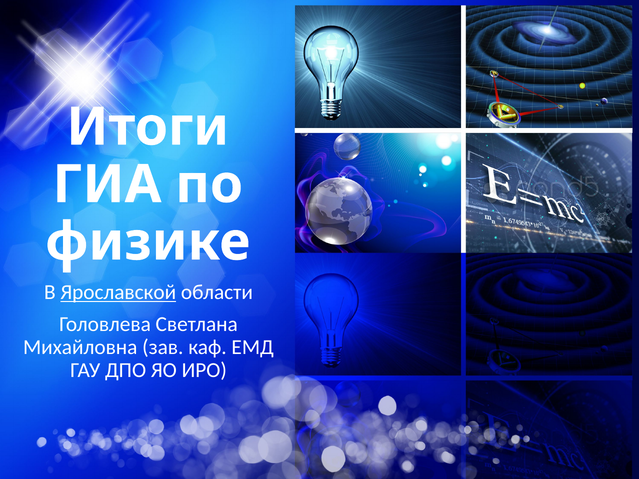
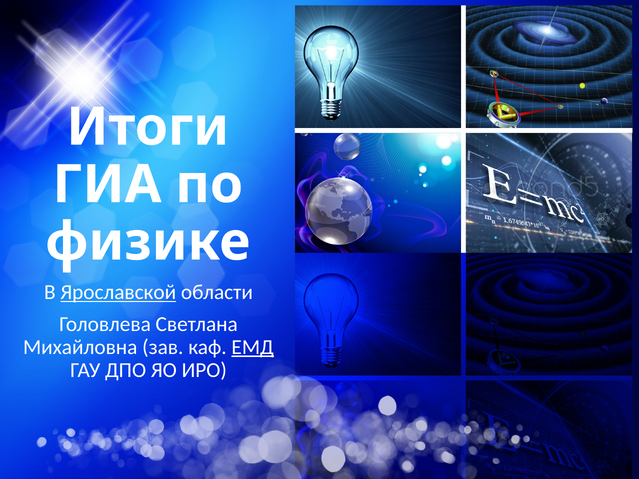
ЕМД underline: none -> present (253, 347)
